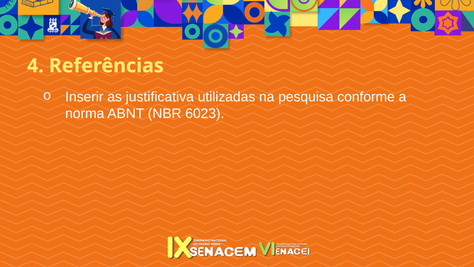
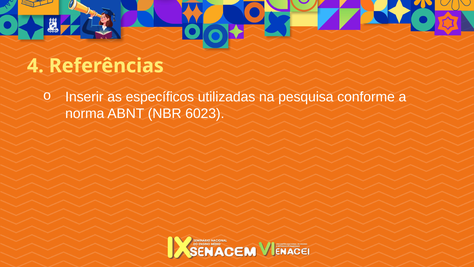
justificativa: justificativa -> específicos (160, 97)
